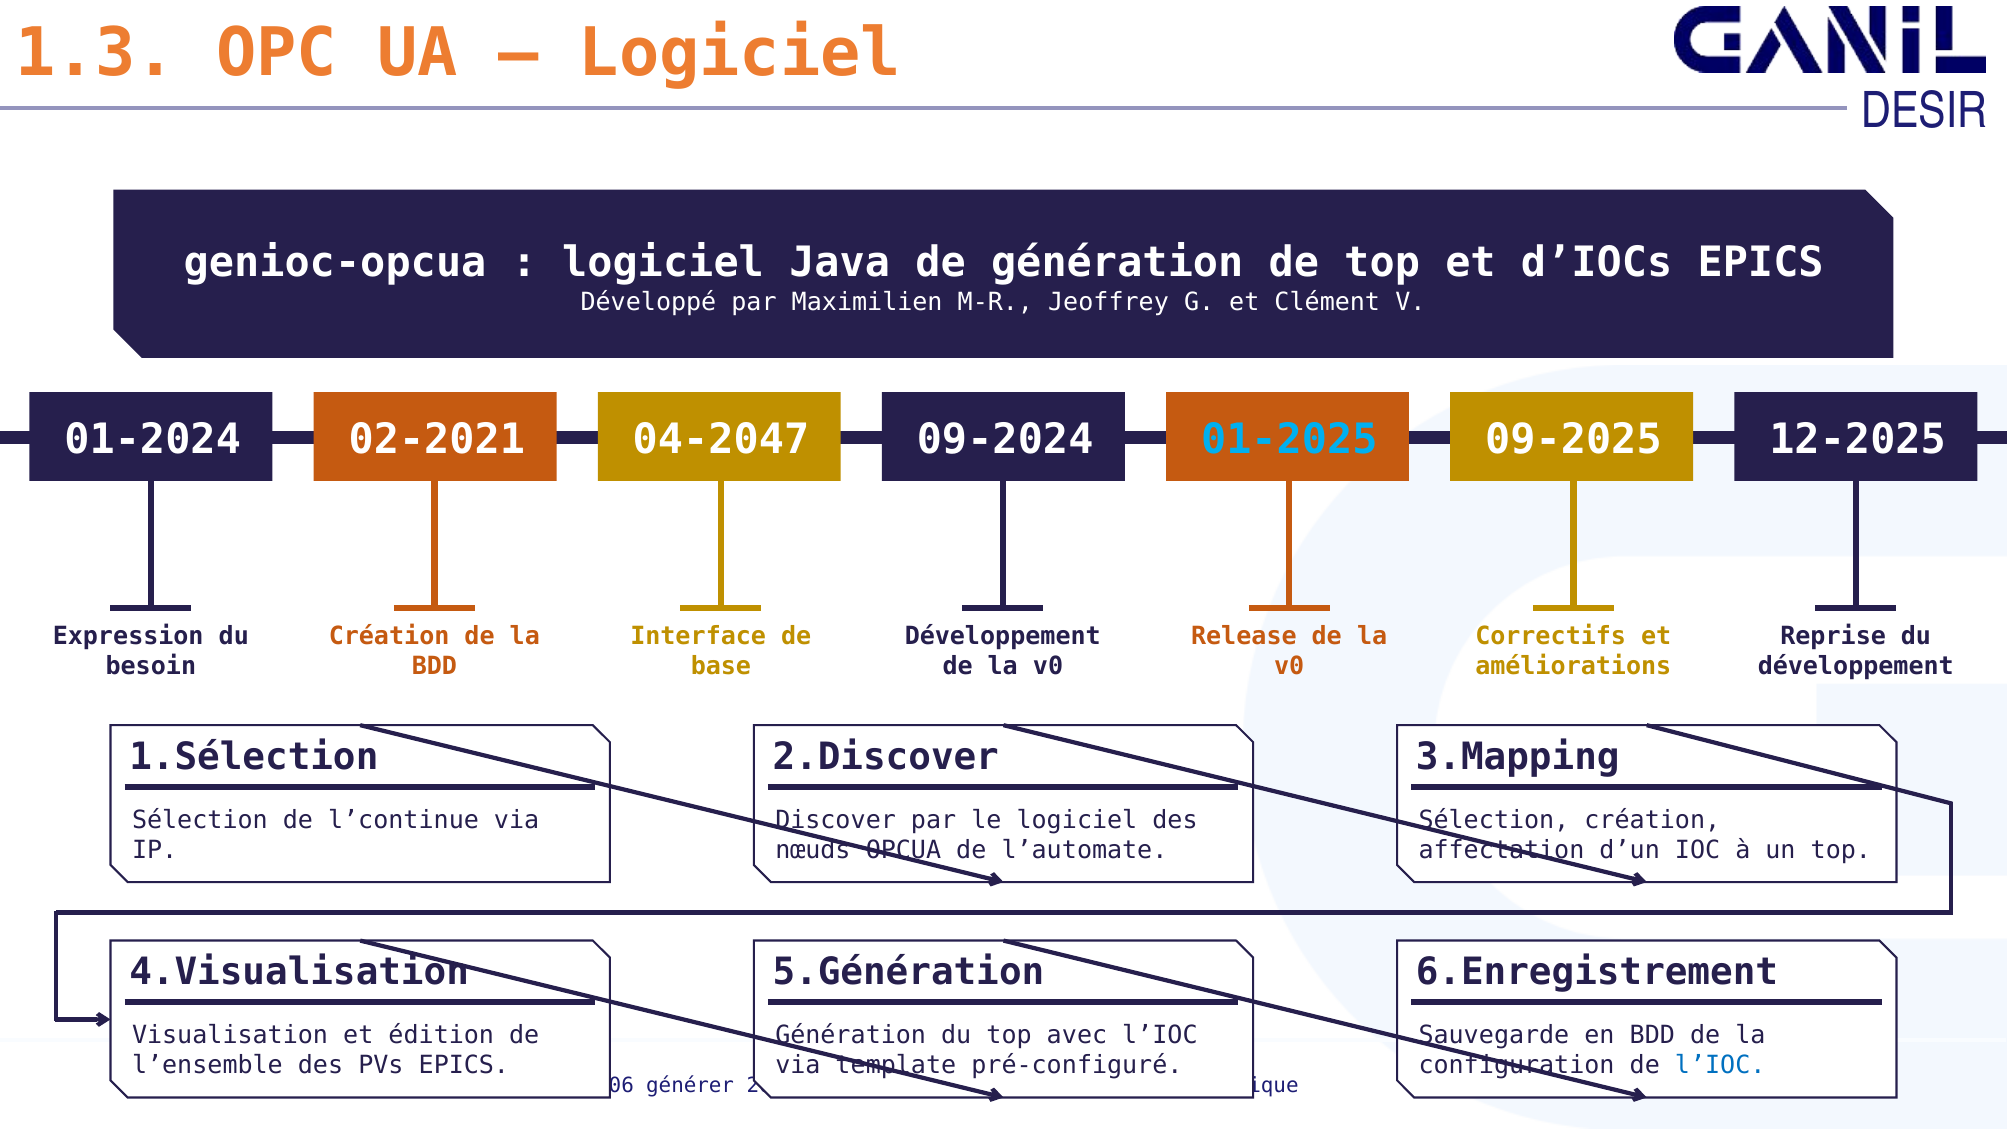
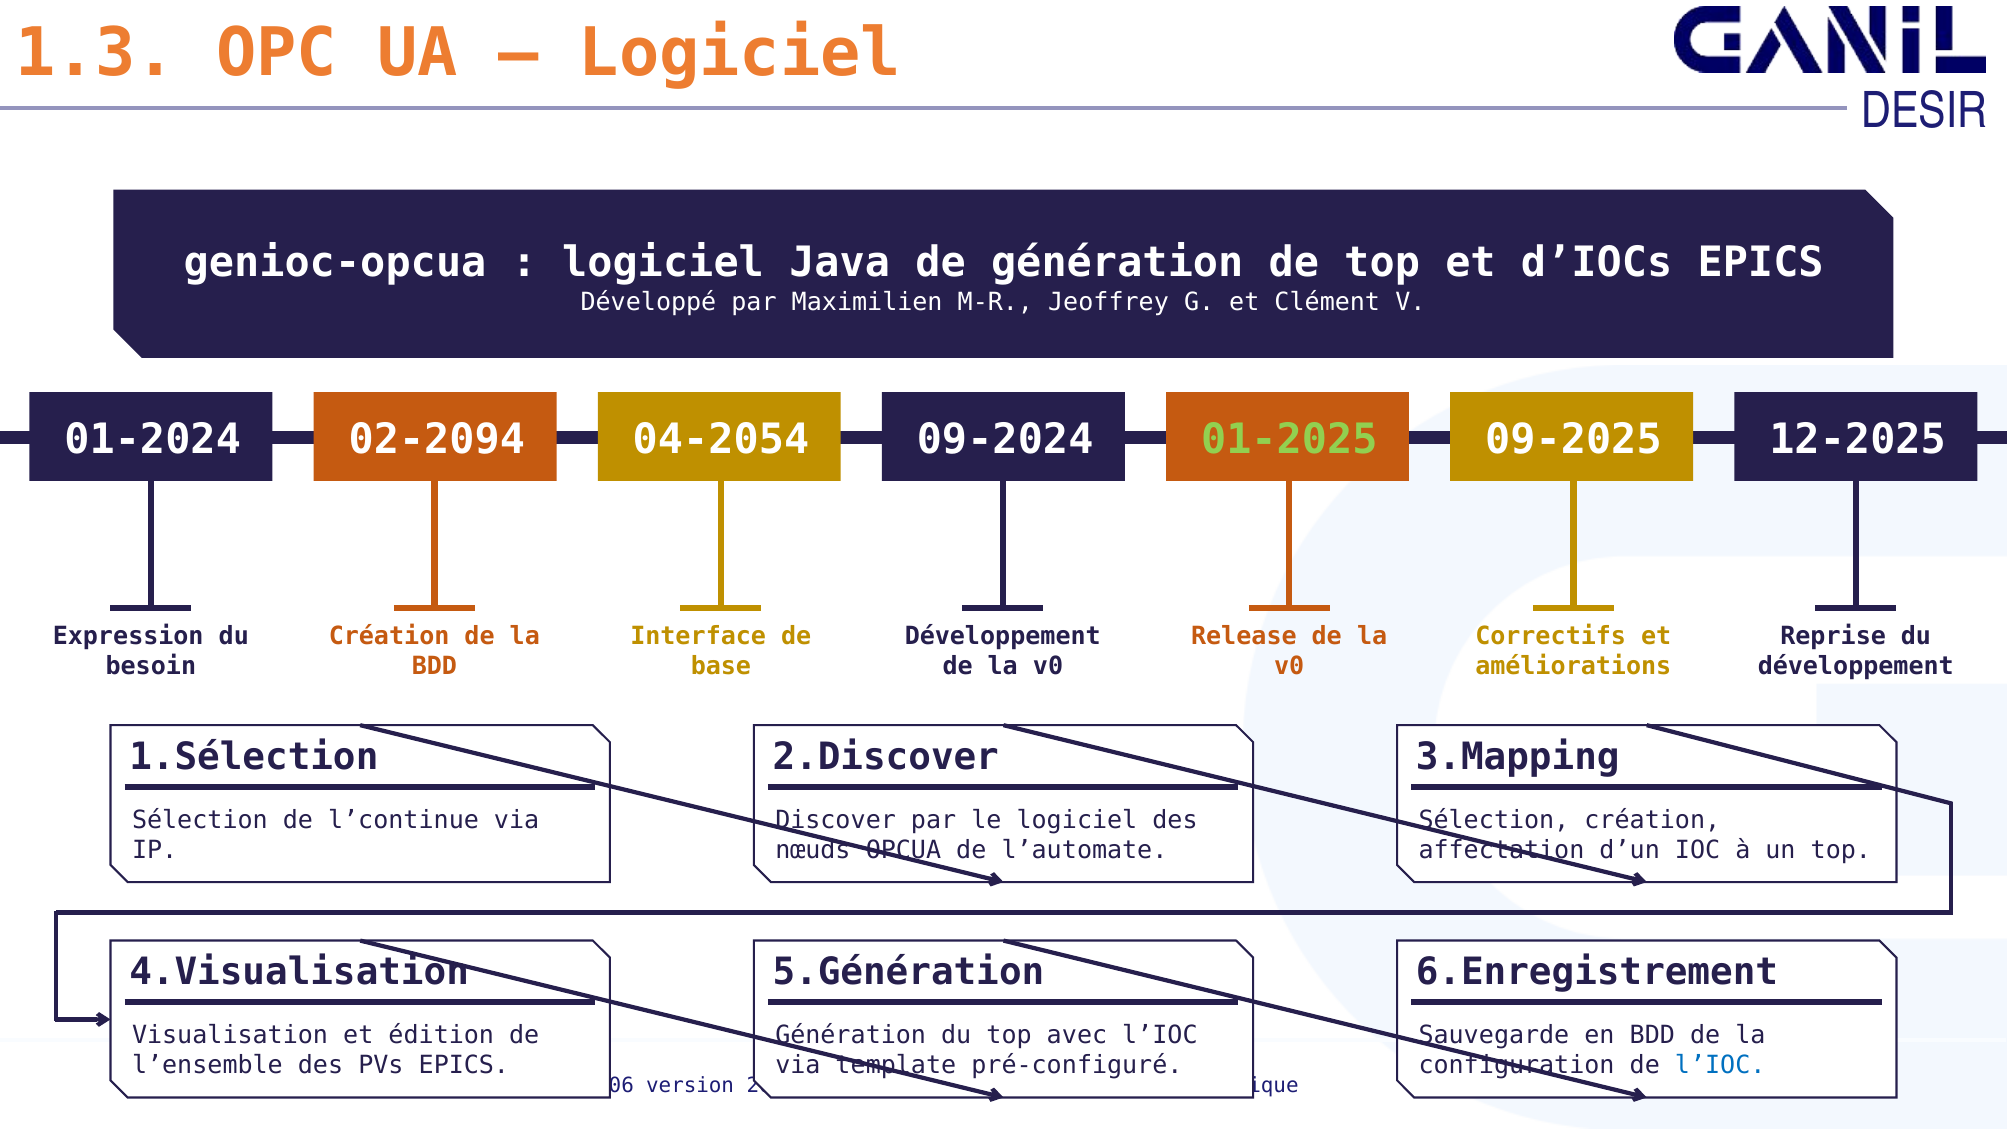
02-2021: 02-2021 -> 02-2094 (437, 439)
04-2047: 04-2047 -> 04-2054 (721, 439)
01-2025 colour: light blue -> light green (1289, 439)
générer: générer -> version (690, 1086)
